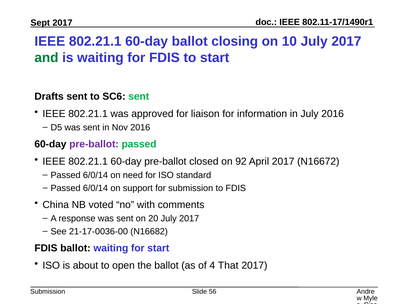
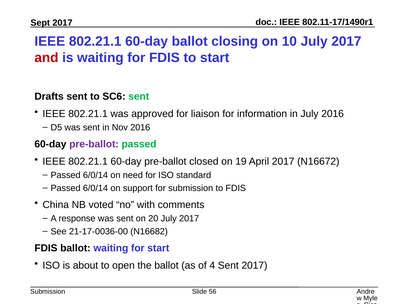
and colour: green -> red (46, 58)
92: 92 -> 19 (241, 161)
4 That: That -> Sent (228, 265)
